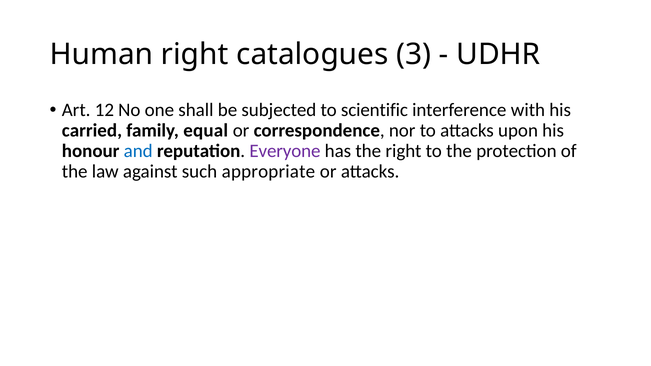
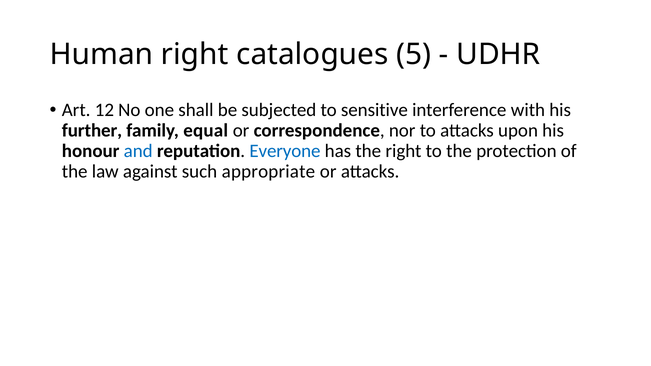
3: 3 -> 5 (414, 55)
scientific: scientific -> sensitive (374, 110)
carried: carried -> further (92, 131)
Everyone colour: purple -> blue (285, 151)
